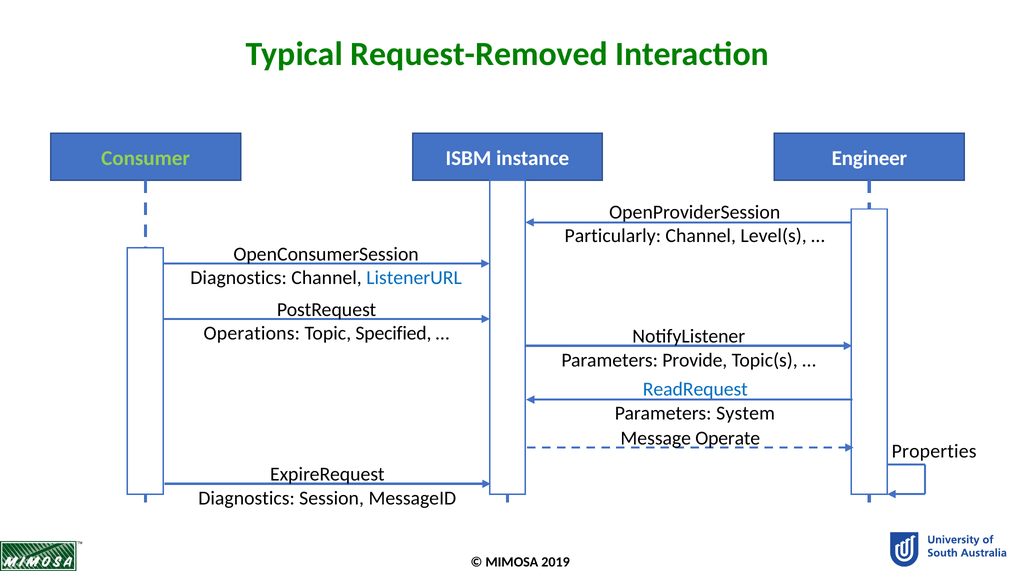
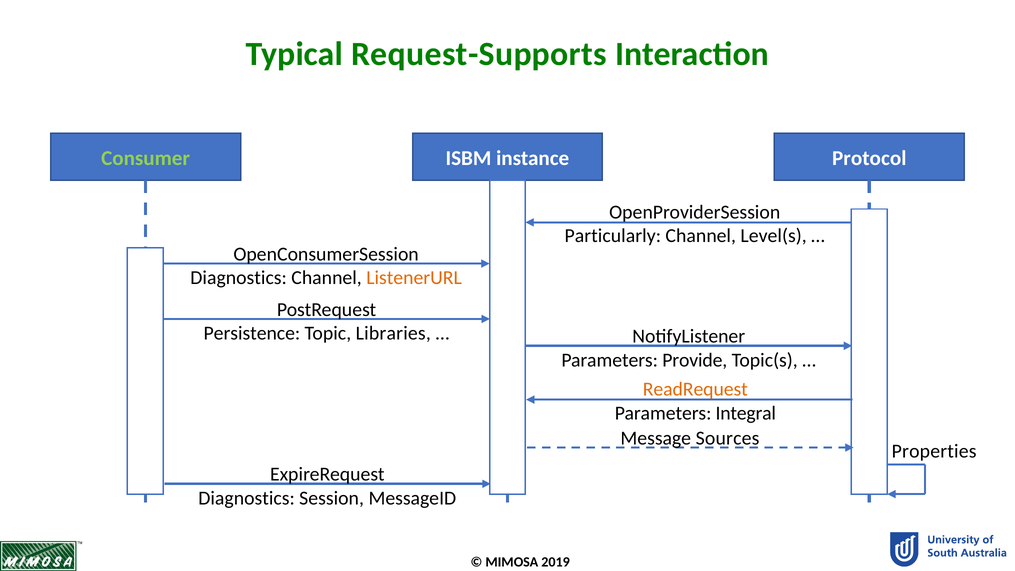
Request-Removed: Request-Removed -> Request-Supports (479, 54)
Engineer: Engineer -> Protocol (869, 158)
ListenerURL colour: blue -> orange (414, 278)
Operations: Operations -> Persistence (252, 333)
Specified: Specified -> Libraries (393, 333)
ReadRequest colour: blue -> orange (695, 389)
System: System -> Integral (746, 413)
Operate: Operate -> Sources (728, 438)
